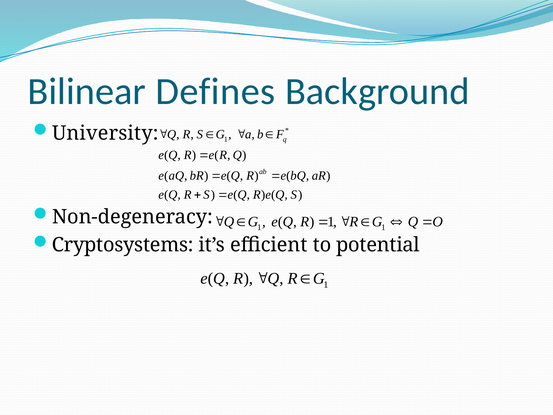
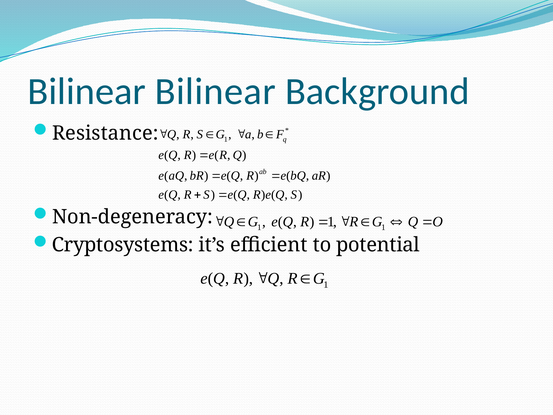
Bilinear Defines: Defines -> Bilinear (215, 91)
University: University -> Resistance (105, 133)
